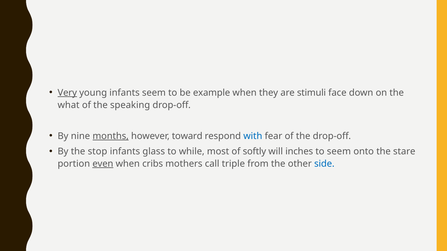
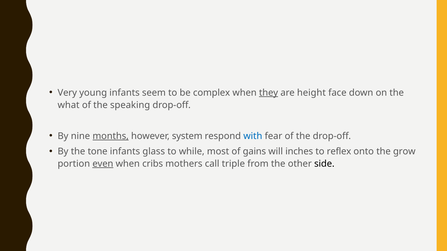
Very underline: present -> none (67, 93)
example: example -> complex (212, 93)
they underline: none -> present (269, 93)
stimuli: stimuli -> height (311, 93)
toward: toward -> system (187, 136)
stop: stop -> tone (98, 152)
softly: softly -> gains (254, 152)
to seem: seem -> reflex (339, 152)
stare: stare -> grow (404, 152)
side colour: blue -> black (324, 164)
